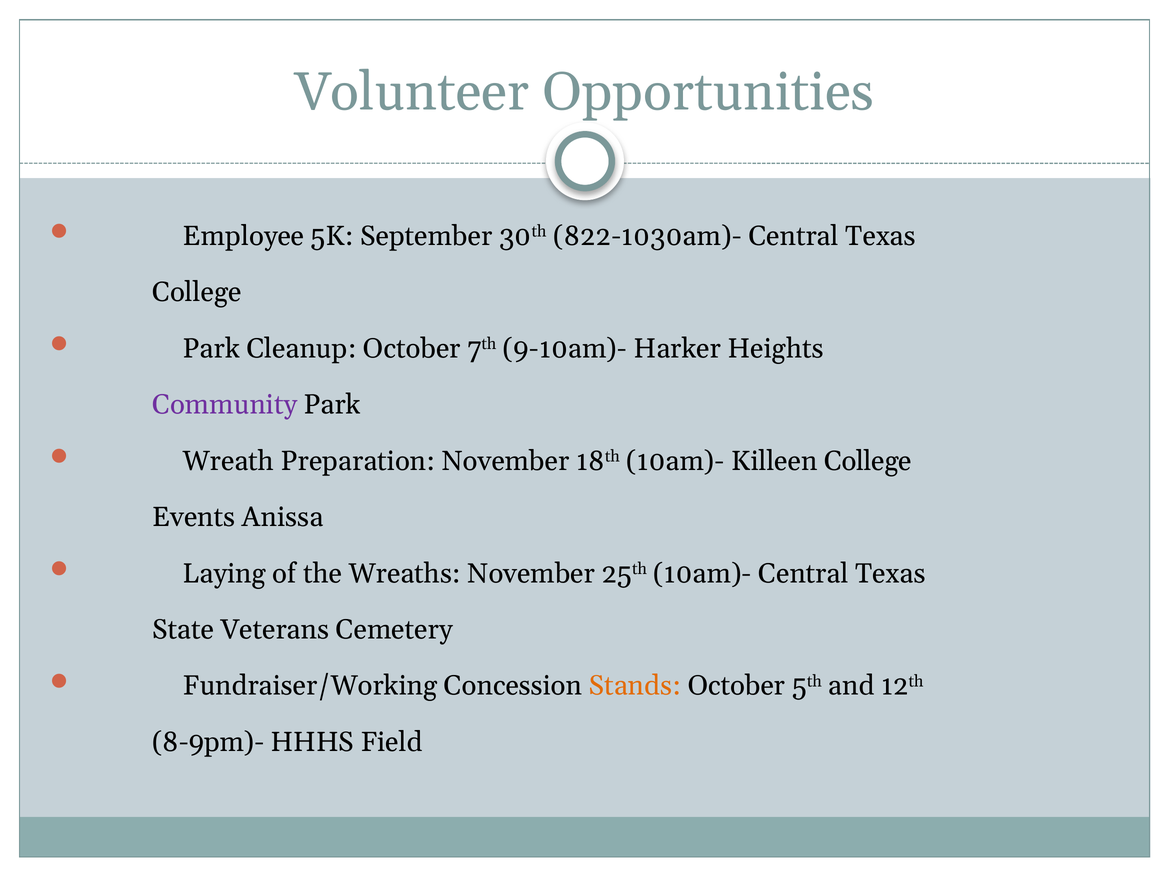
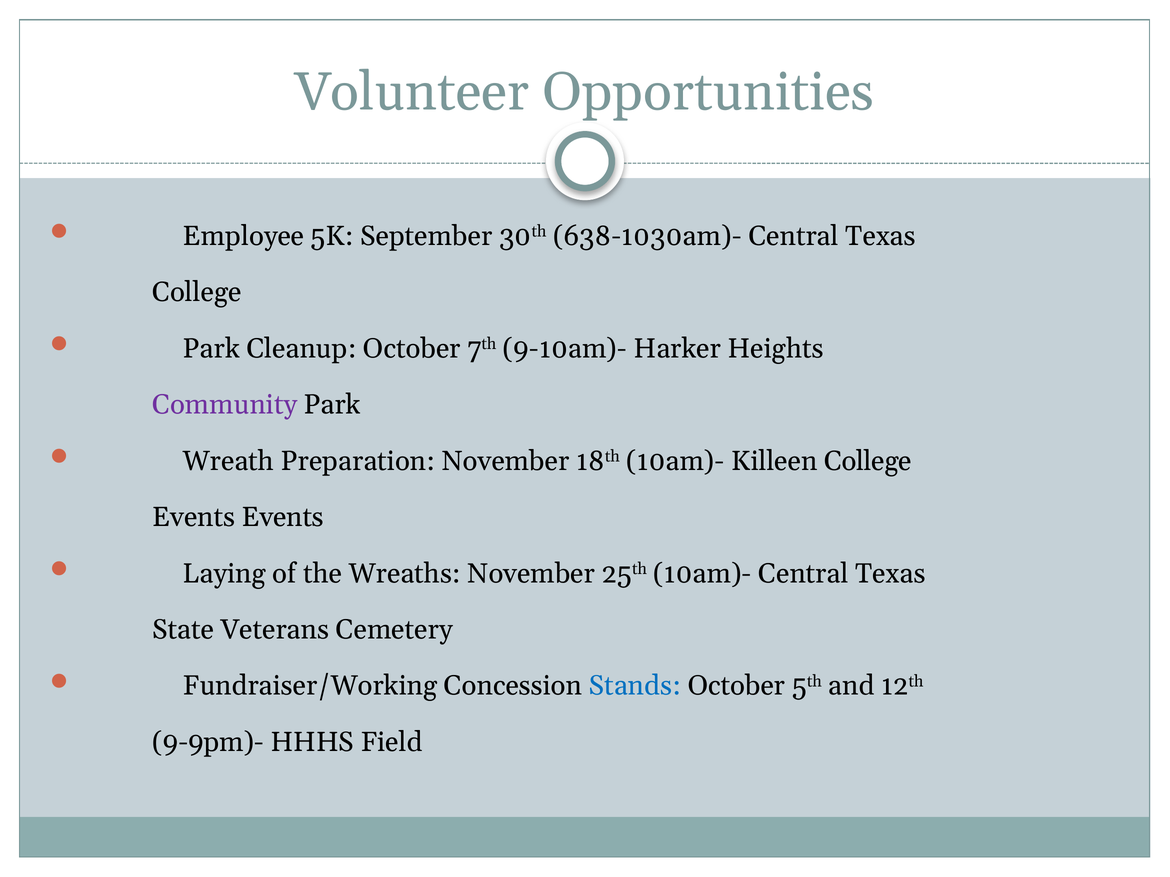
822-1030am)-: 822-1030am)- -> 638-1030am)- (647, 236)
Events Anissa: Anissa -> Events (283, 517)
Stands colour: orange -> blue (635, 686)
8-9pm)-: 8-9pm)- -> 9-9pm)- (208, 742)
